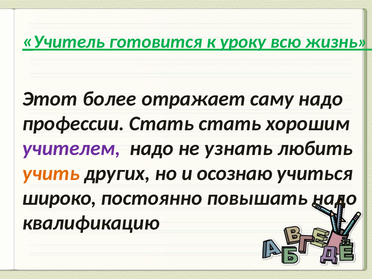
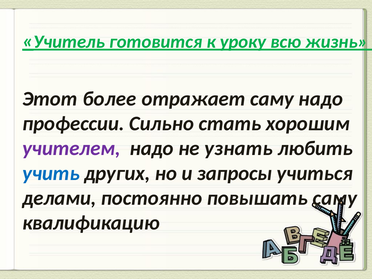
профессии Стать: Стать -> Сильно (161, 124)
учить colour: orange -> blue (51, 173)
осознаю: осознаю -> запросы (235, 173)
широко: широко -> делами (59, 198)
повышать надо: надо -> саму (335, 198)
